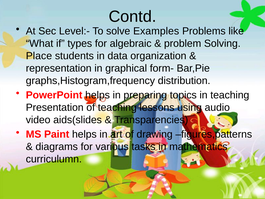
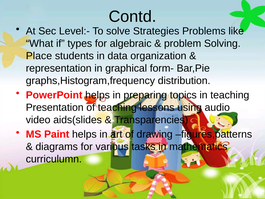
Examples: Examples -> Strategies (156, 31)
